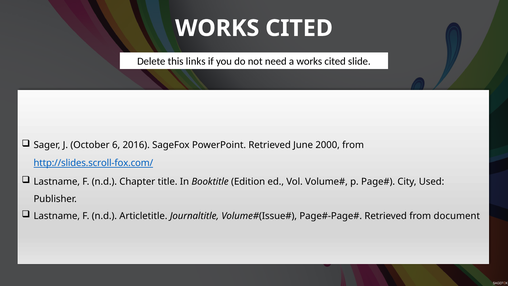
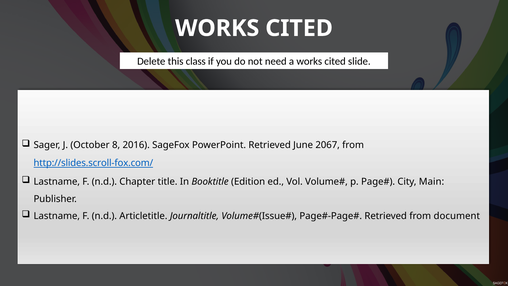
links: links -> class (196, 61)
6: 6 -> 8 (116, 145)
2000: 2000 -> 2067 (328, 145)
Used: Used -> Main (432, 182)
